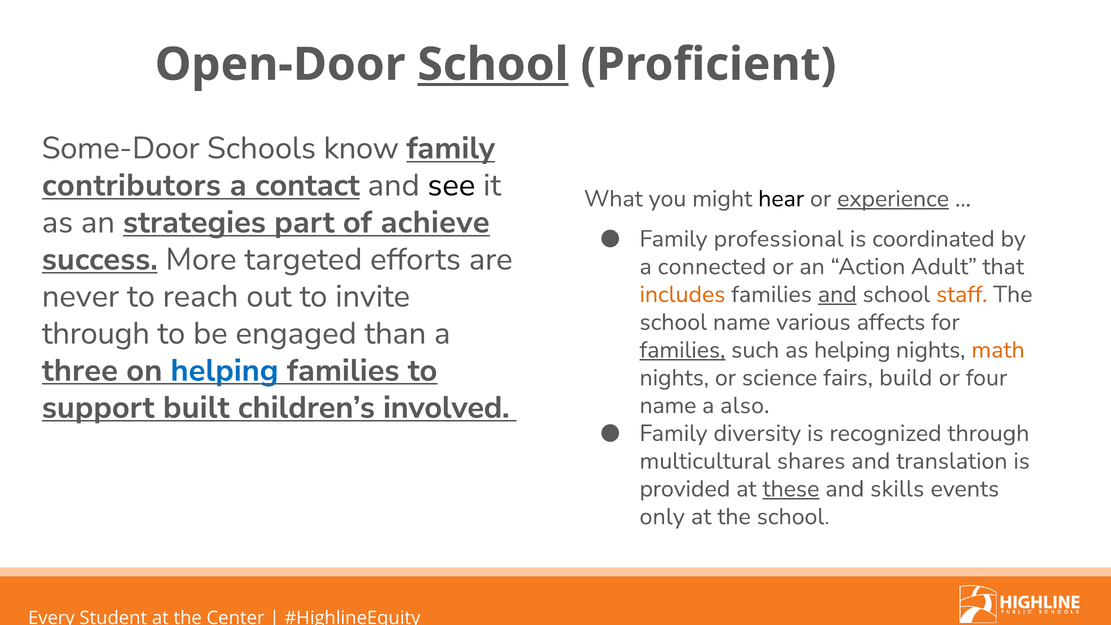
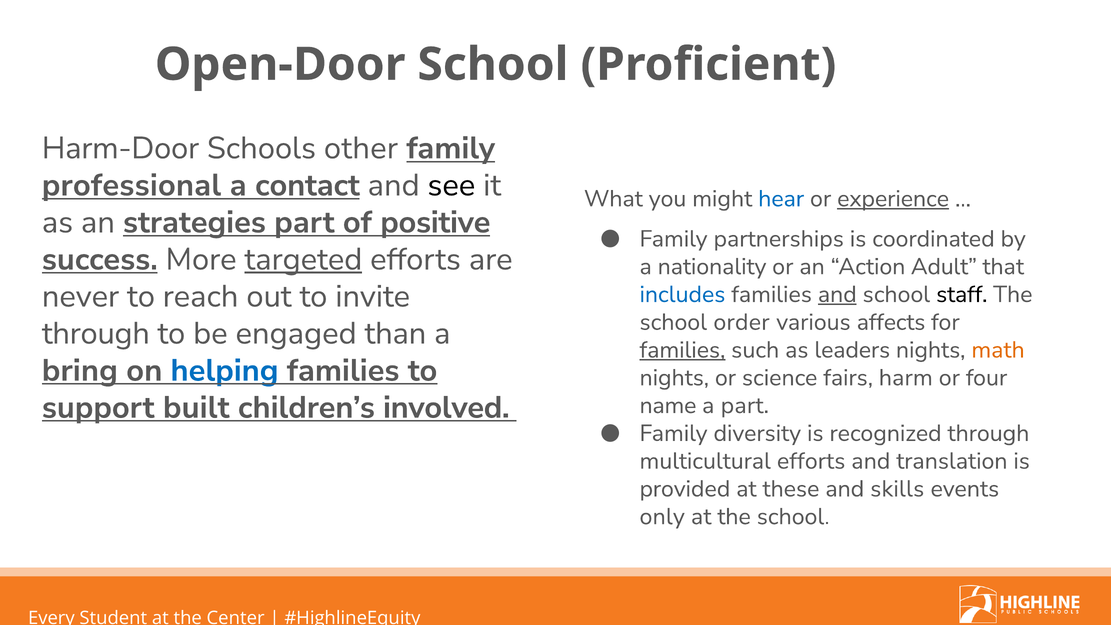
School underline: present -> none (493, 65)
Some-Door: Some-Door -> Harm-Door (120, 148)
know: know -> other (361, 148)
contributors: contributors -> professional (132, 185)
hear colour: black -> blue (781, 199)
achieve: achieve -> positive (435, 222)
professional: professional -> partnerships (779, 239)
targeted underline: none -> present (303, 259)
connected: connected -> nationality (712, 267)
includes colour: orange -> blue (682, 294)
staff colour: orange -> black (962, 294)
school name: name -> order (741, 322)
as helping: helping -> leaders (852, 350)
three: three -> bring (80, 370)
build: build -> harm (906, 378)
a also: also -> part (745, 405)
multicultural shares: shares -> efforts (811, 461)
these underline: present -> none (791, 489)
